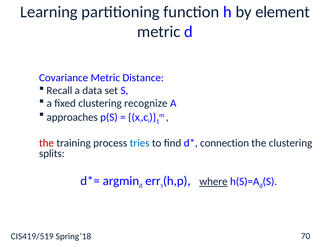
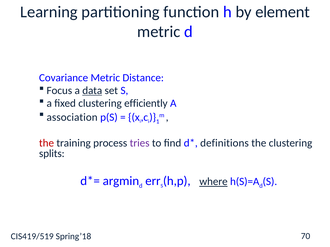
Recall: Recall -> Focus (59, 91)
data underline: none -> present (92, 91)
recognize: recognize -> efficiently (146, 103)
approaches: approaches -> association (72, 117)
tries colour: blue -> purple (140, 143)
connection: connection -> definitions (224, 143)
